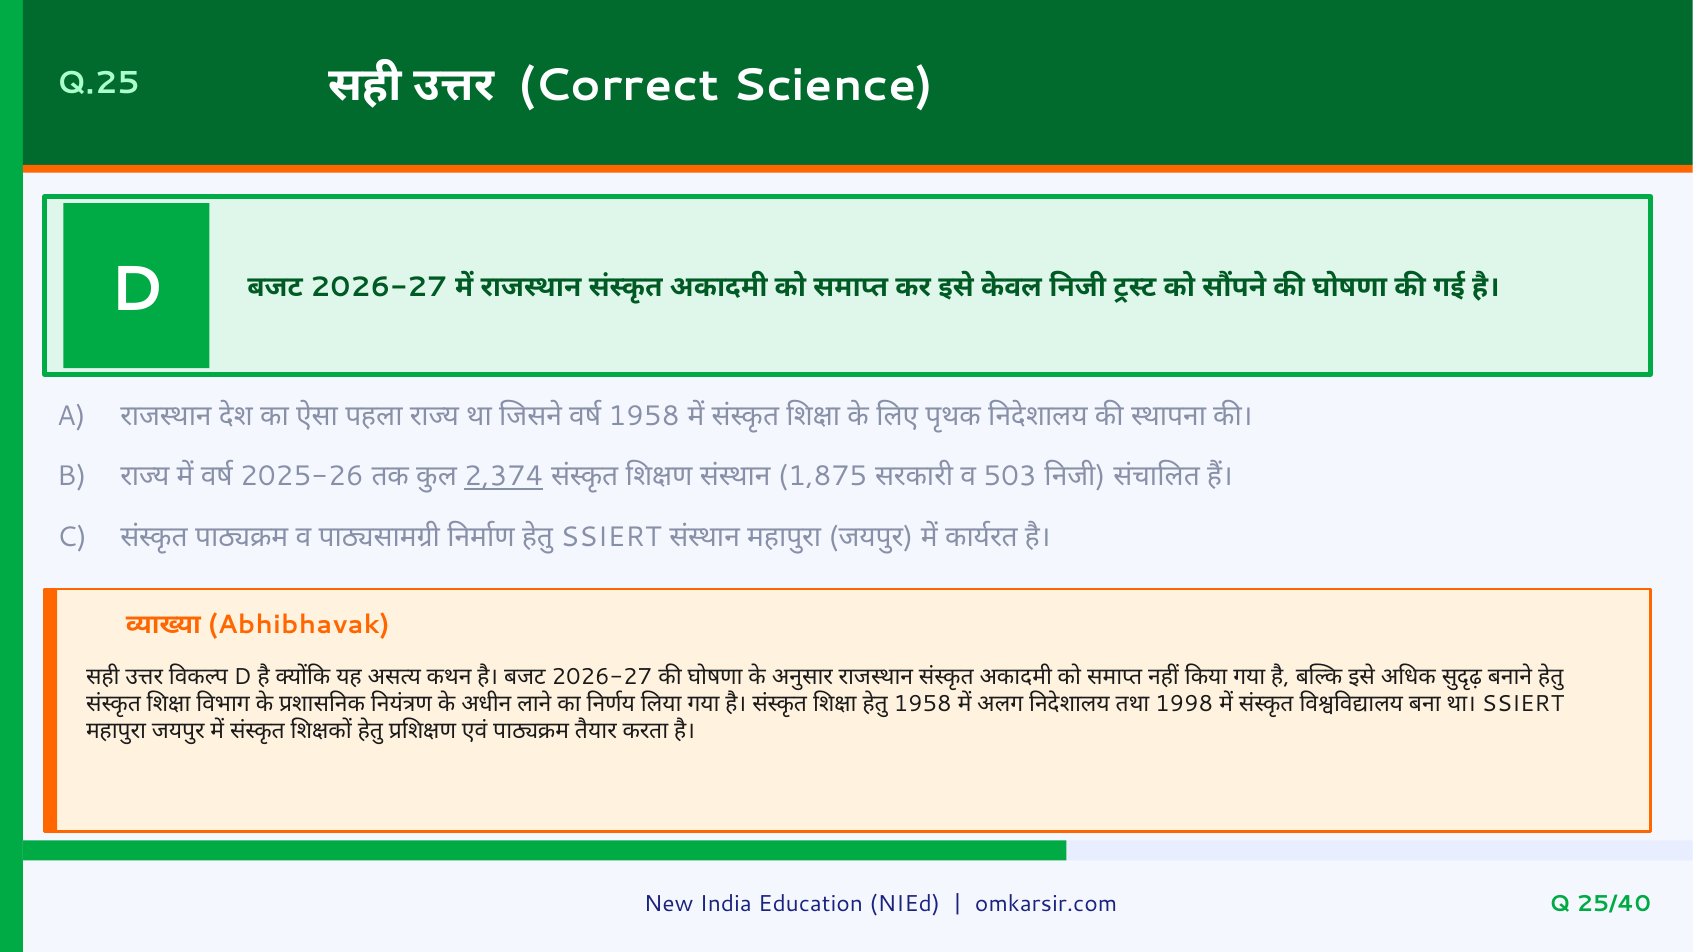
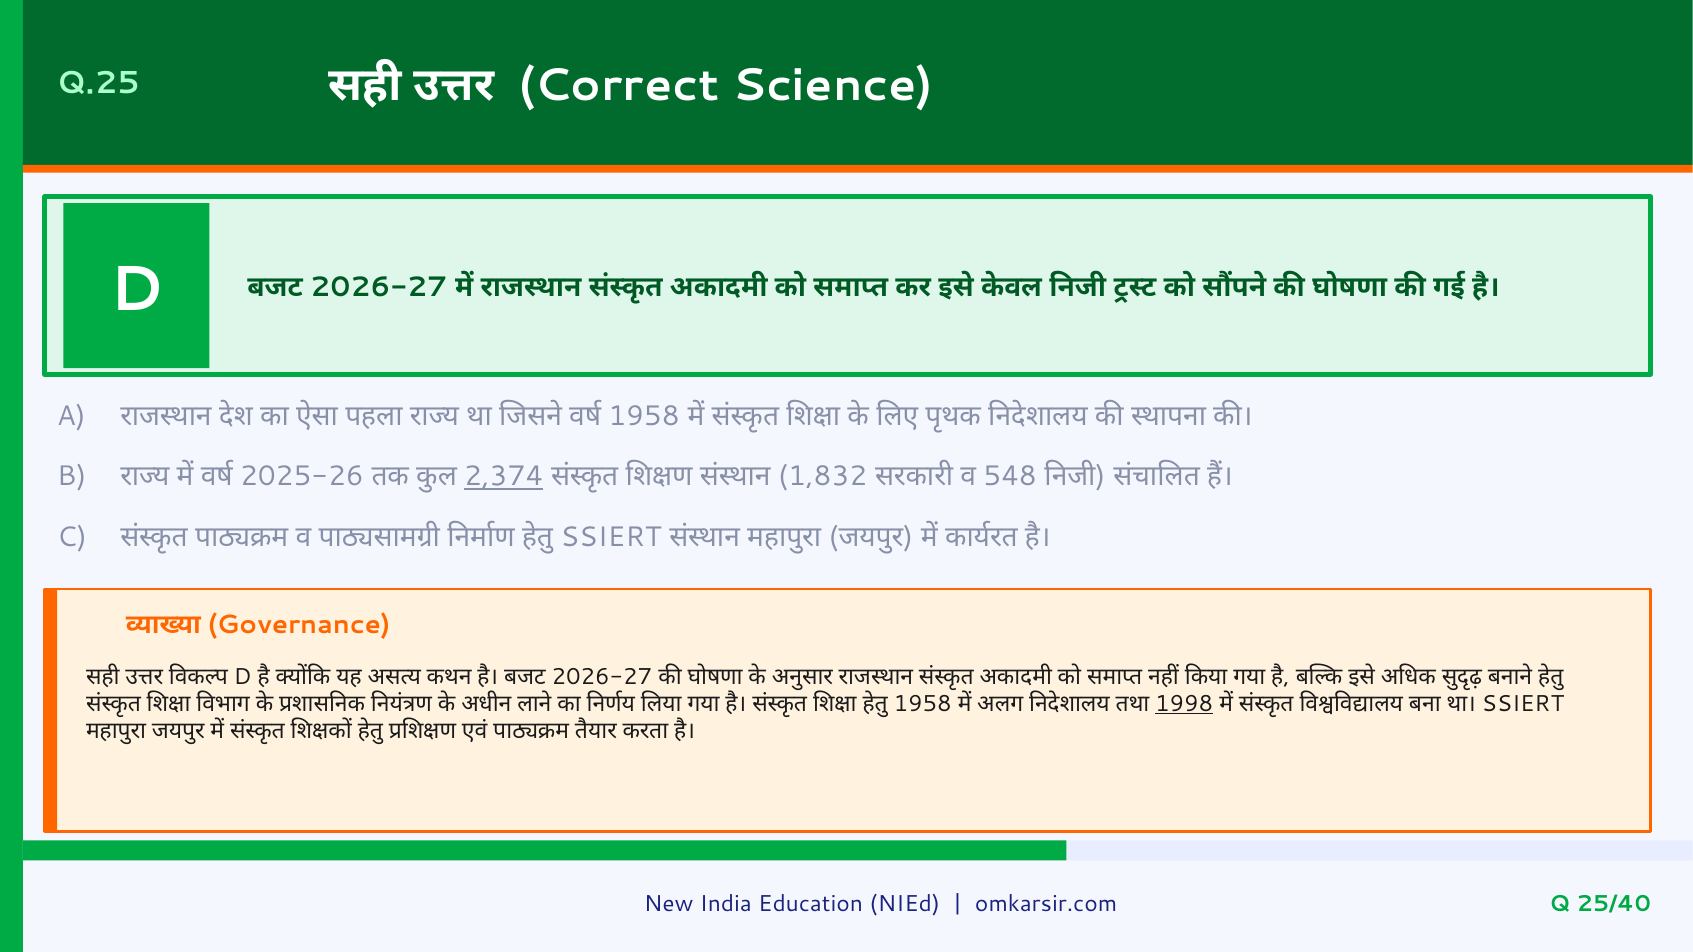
1,875: 1,875 -> 1,832 (823, 477)
503: 503 -> 548 (1010, 477)
Abhibhavak: Abhibhavak -> Governance (299, 625)
1998 underline: none -> present (1184, 704)
